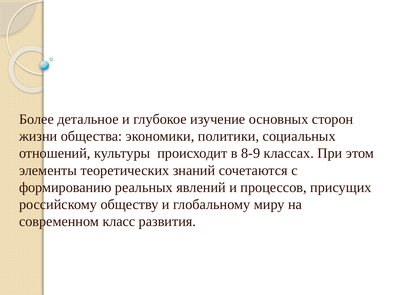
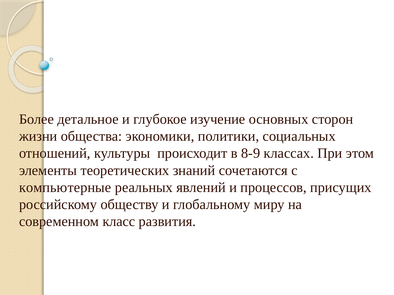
формированию: формированию -> компьютерные (65, 188)
